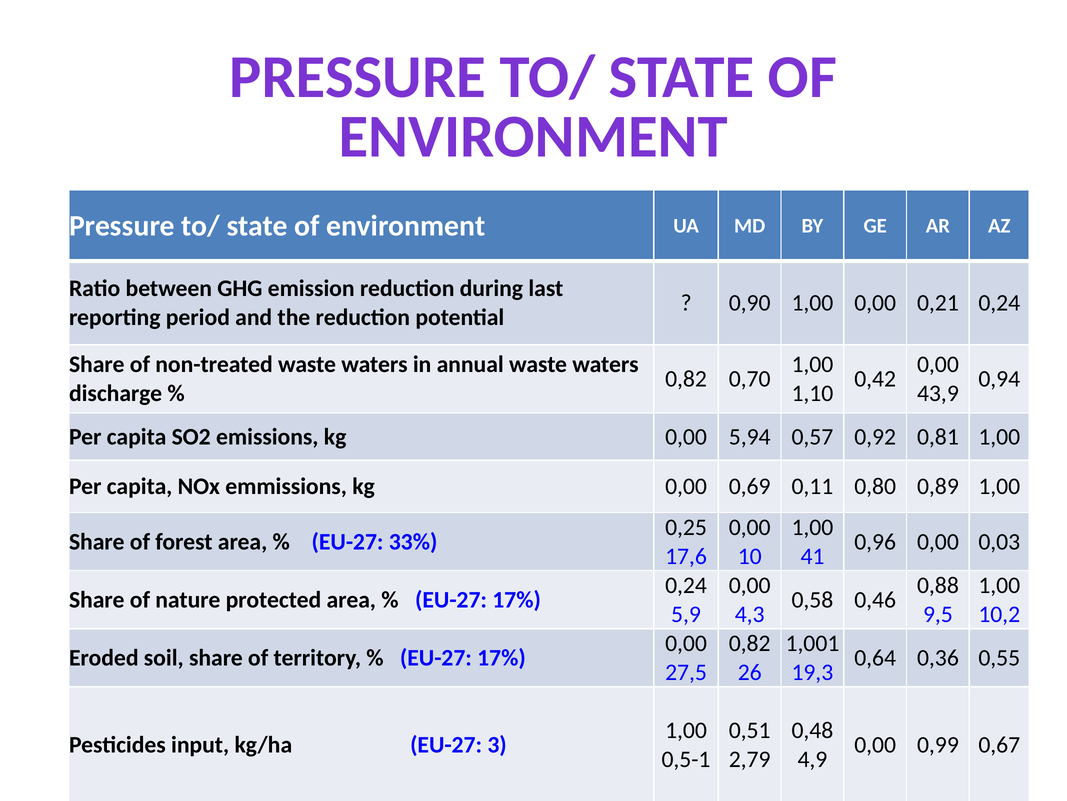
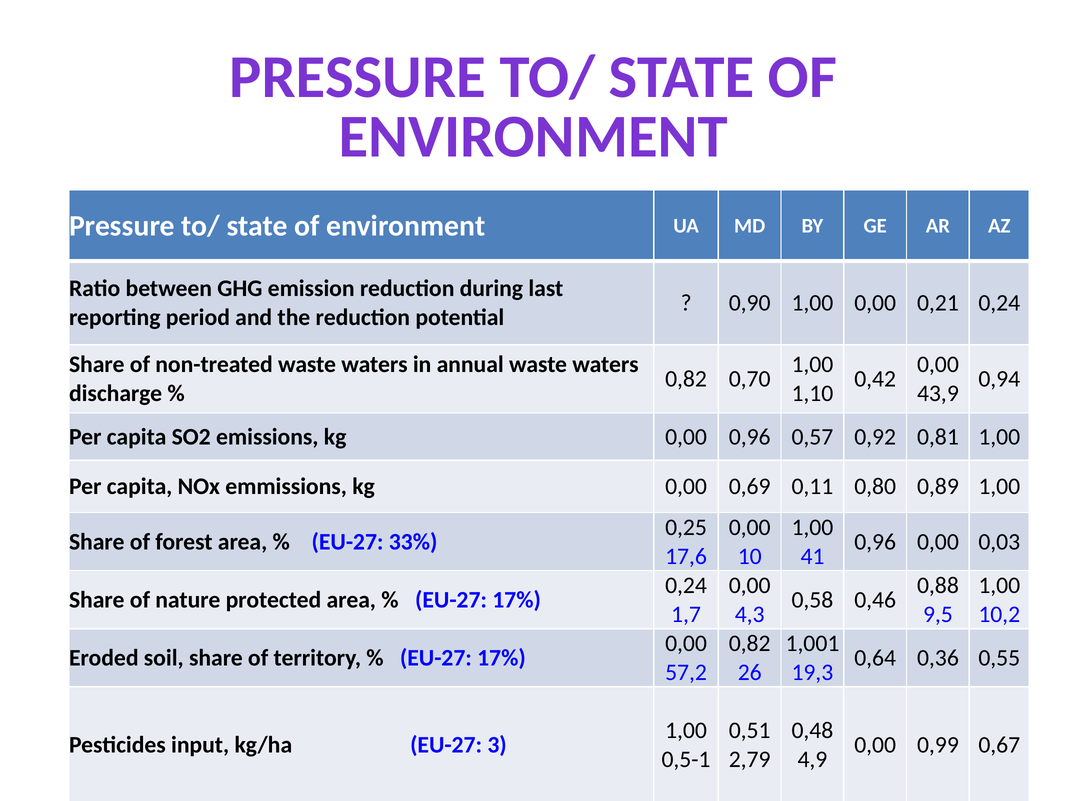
0,00 5,94: 5,94 -> 0,96 (750, 436)
5,9: 5,9 -> 1,7 (686, 614)
27,5: 27,5 -> 57,2 (686, 672)
